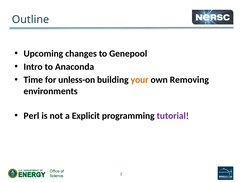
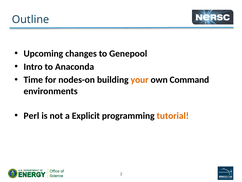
unless-on: unless-on -> nodes-on (77, 80)
Removing: Removing -> Command (189, 80)
tutorial colour: purple -> orange (173, 115)
